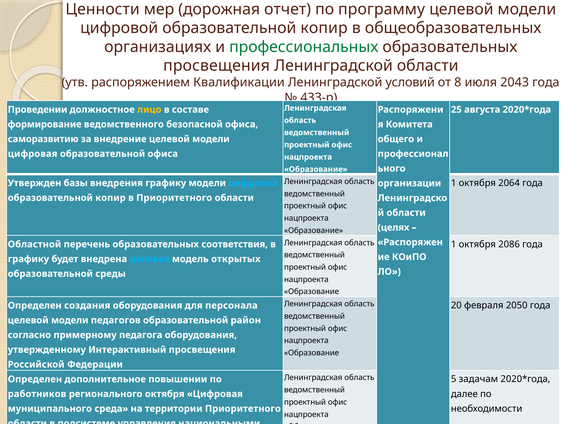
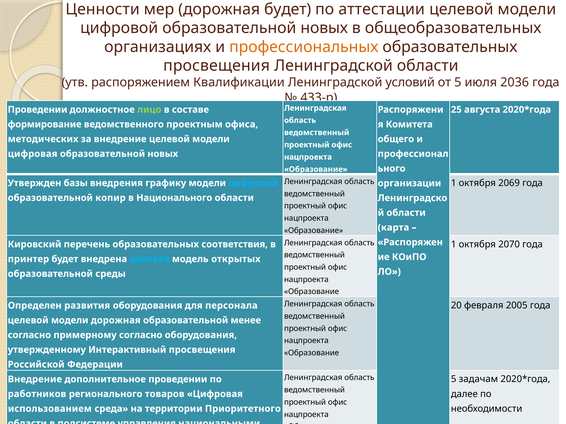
дорожная отчет: отчет -> будет (288, 9)
программу: программу -> аттестации (382, 9)
копир: копир -> новых (324, 28)
профессиональных colour: green -> orange (304, 47)
от 8: 8 -> 5 (458, 83)
2043: 2043 -> 2036 (515, 83)
лицо colour: yellow -> light green (149, 110)
безопасной: безопасной -> проектным (194, 124)
саморазвитию: саморазвитию -> методических (43, 139)
офиса: офиса -> новых (163, 154)
2064: 2064 -> 2069 (509, 183)
в Приоритетного: Приоритетного -> Национального (174, 198)
целях: целях -> карта (393, 228)
2086: 2086 -> 2070 (509, 245)
Областной: Областной -> Кировский (35, 245)
графику: графику -> принтер (28, 259)
2050: 2050 -> 2005 (517, 306)
создания: создания -> развития (87, 306)
модели педагогов: педагогов -> дорожная (116, 321)
район: район -> менее (246, 321)
примерному педагога: педагога -> согласно (141, 335)
Определен: Определен -> Внедрение (35, 380)
дополнительное повышении: повышении -> проведении (178, 380)
регионального октября: октября -> товаров (165, 394)
муниципального: муниципального -> использованием (50, 409)
